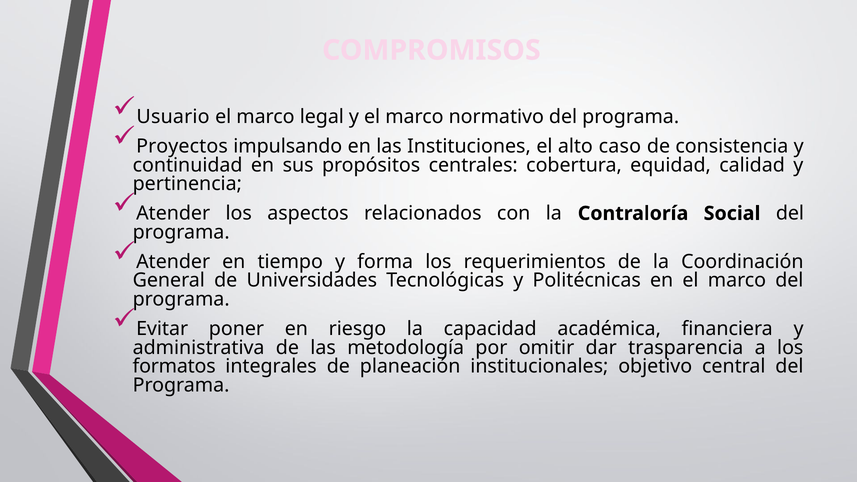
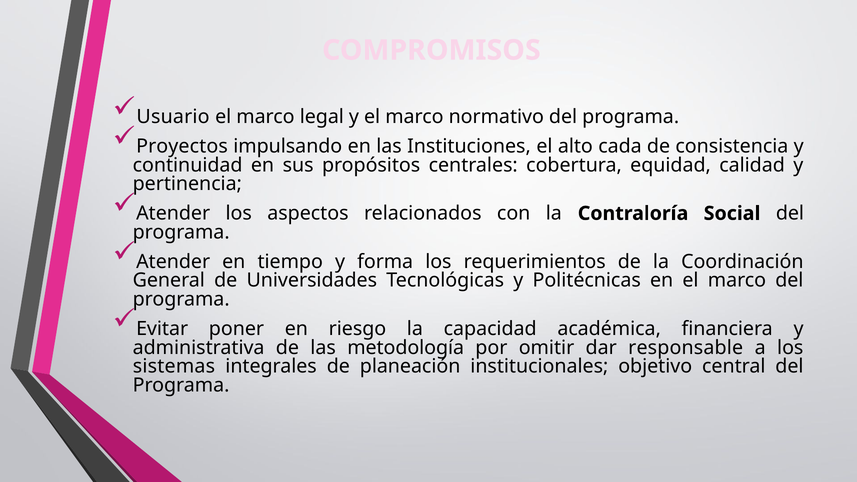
caso: caso -> cada (620, 146)
trasparencia: trasparencia -> responsable (686, 348)
formatos: formatos -> sistemas (174, 367)
